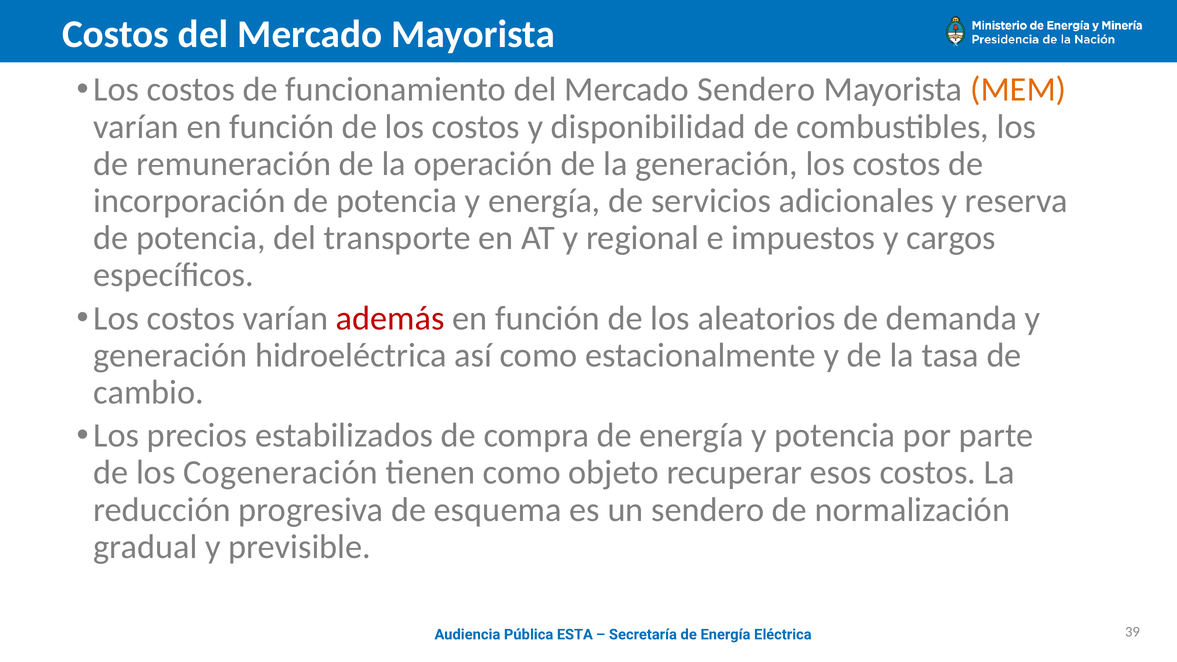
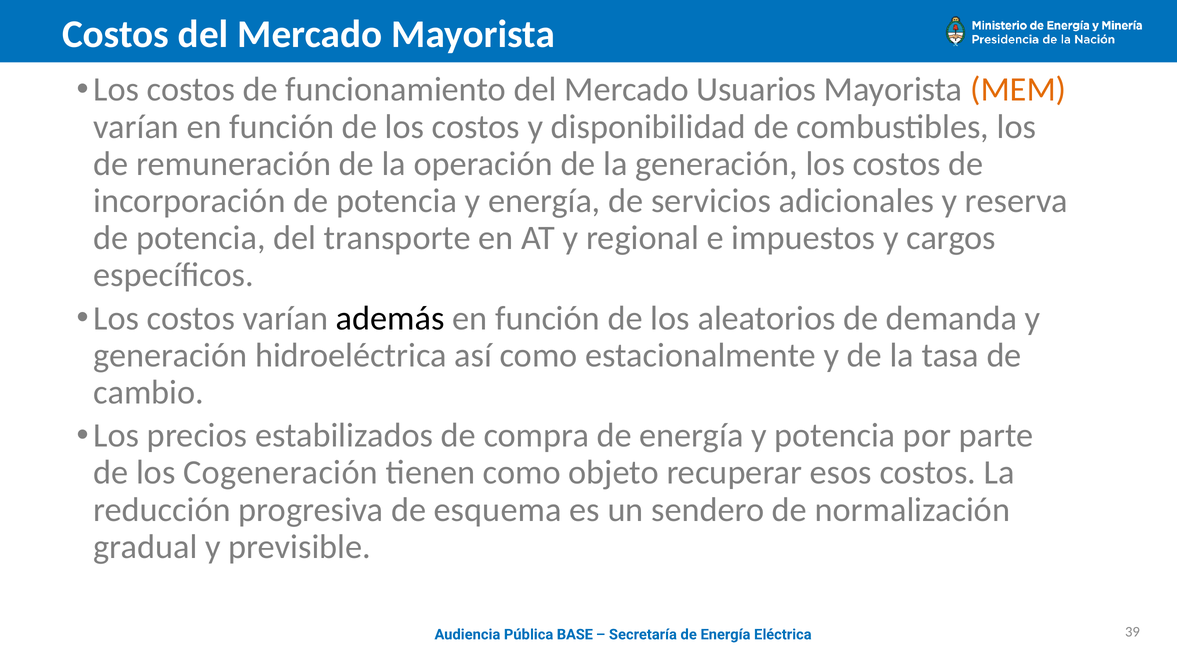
Mercado Sendero: Sendero -> Usuarios (756, 90)
además colour: red -> black (390, 318)
ESTA: ESTA -> BASE (575, 635)
